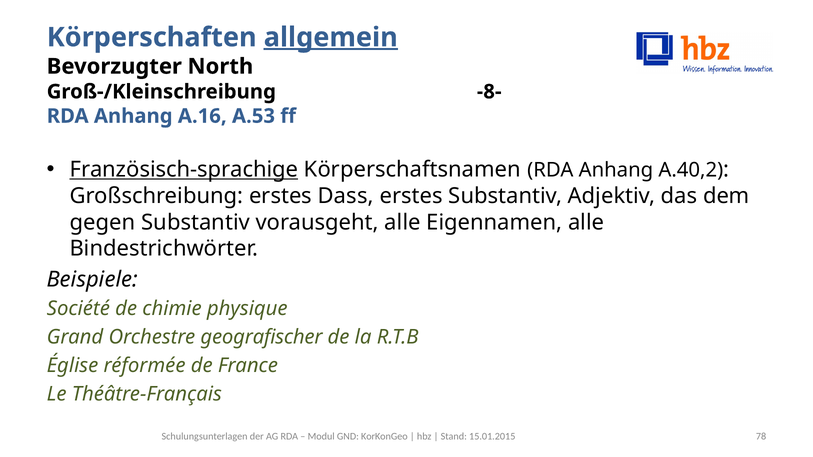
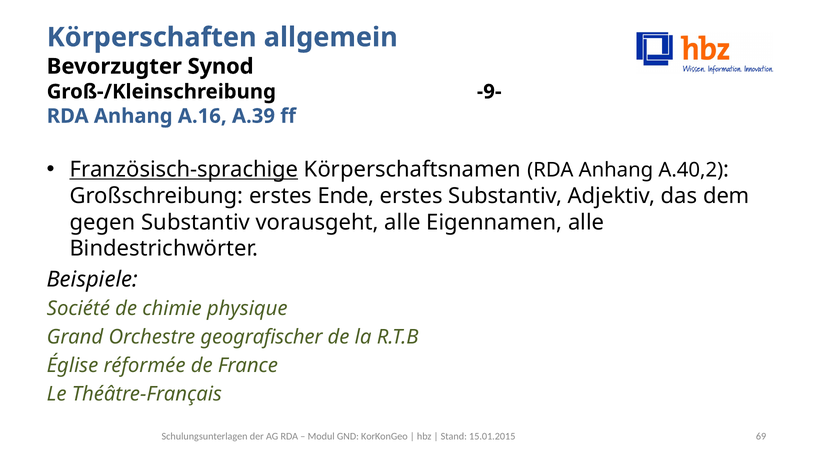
allgemein underline: present -> none (331, 37)
North: North -> Synod (221, 66)
-8-: -8- -> -9- (489, 92)
A.53: A.53 -> A.39 (254, 116)
Dass: Dass -> Ende (346, 196)
78: 78 -> 69 (761, 437)
